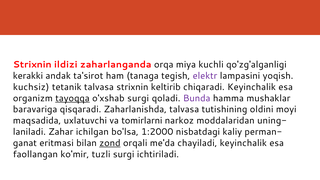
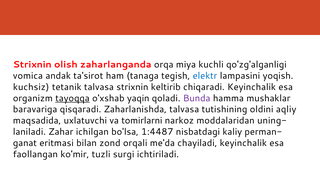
ildizi: ildizi -> olish (66, 65)
kerakki: kerakki -> vomica (28, 76)
elektr colour: purple -> blue (205, 76)
o'xshab surgi: surgi -> yaqin (138, 98)
moyi: moyi -> aqliy (286, 109)
1:2000: 1:2000 -> 1:4487 (157, 132)
zond underline: present -> none (110, 143)
